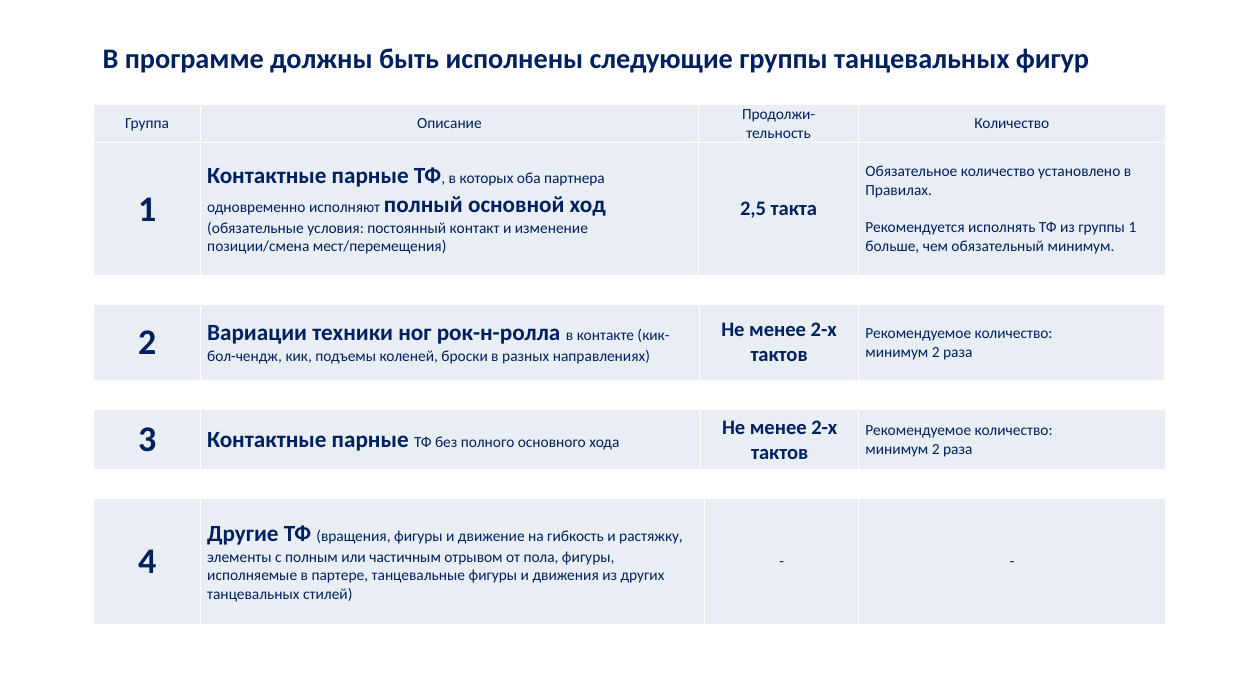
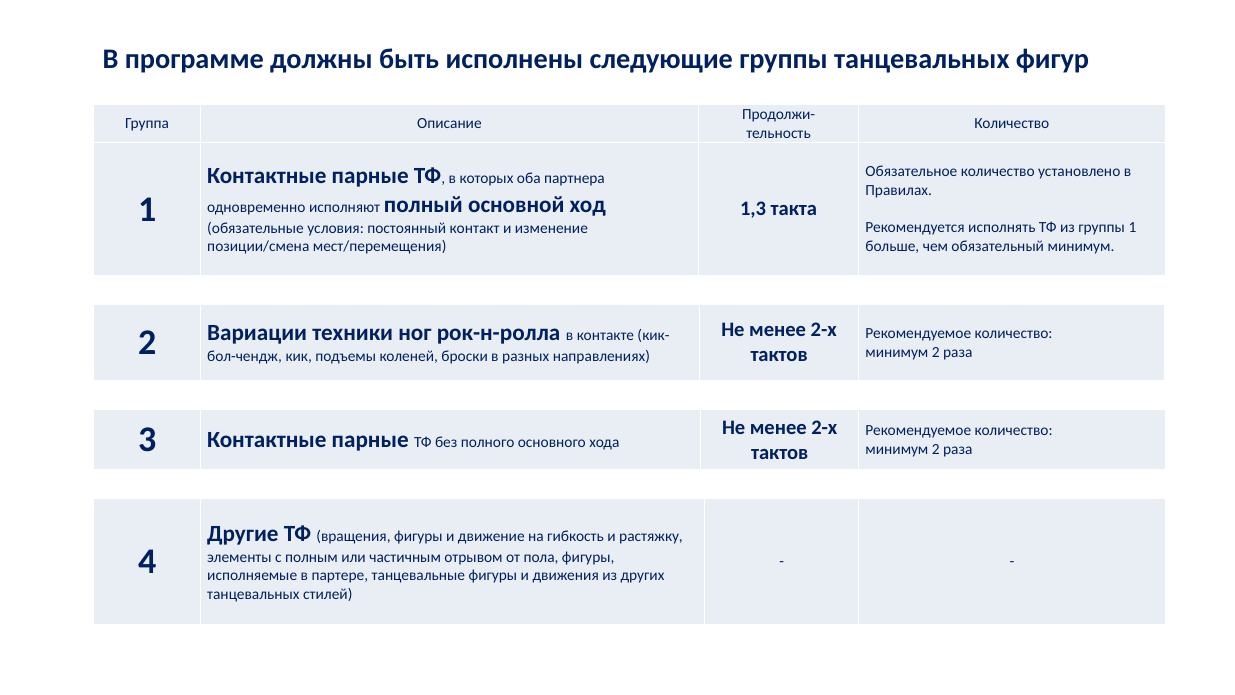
2,5: 2,5 -> 1,3 (753, 209)
